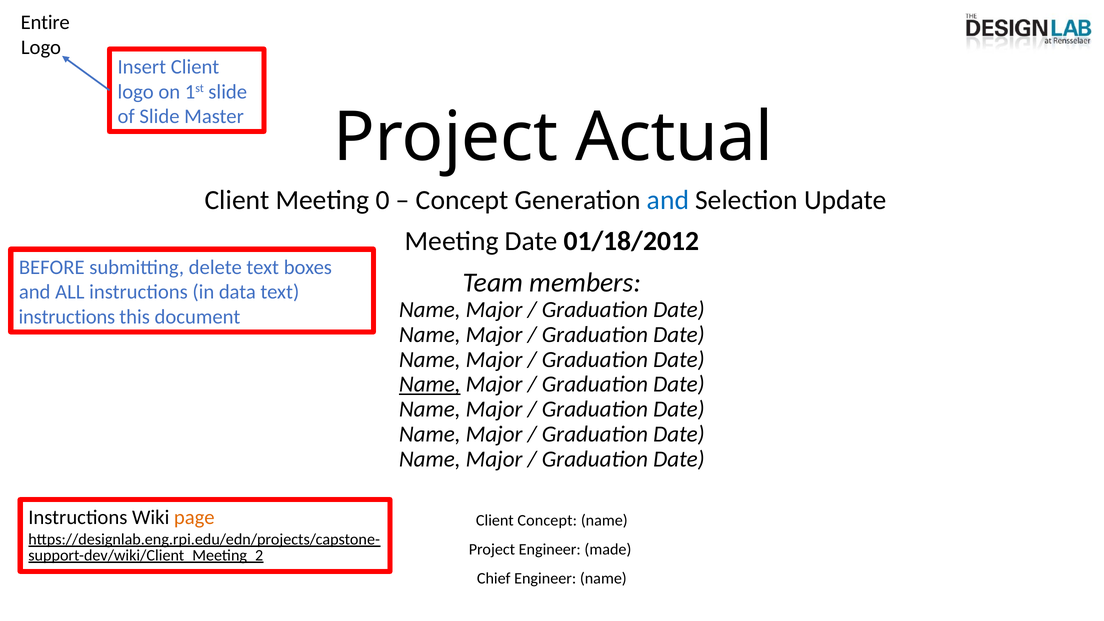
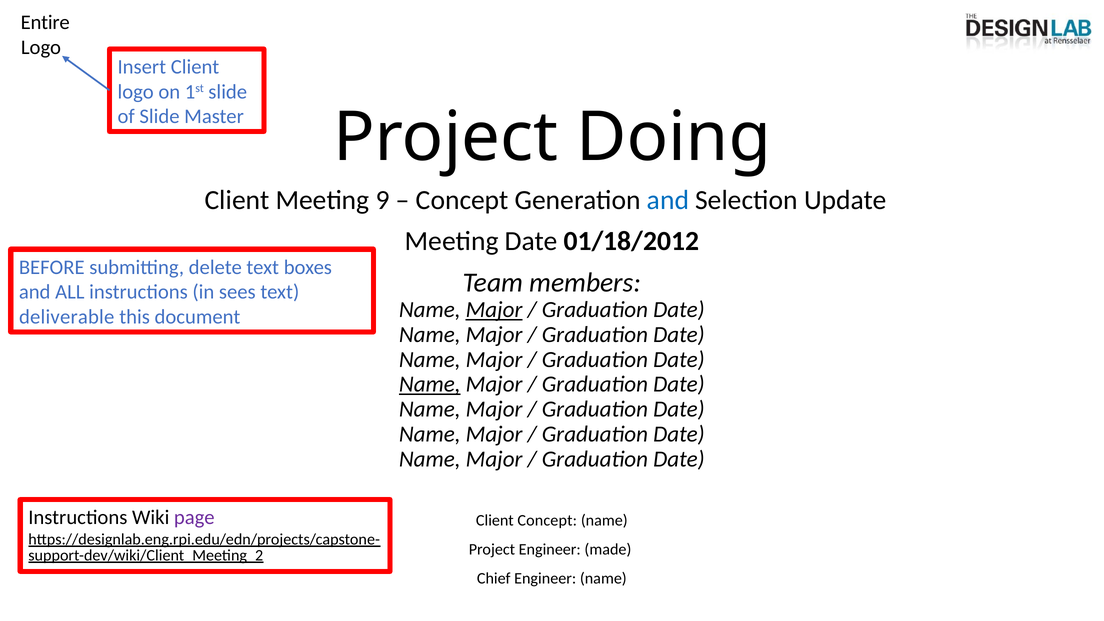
Actual: Actual -> Doing (674, 137)
0: 0 -> 9 (383, 200)
data: data -> sees (237, 292)
Major underline: none -> present (494, 310)
instructions: instructions -> deliverable (67, 317)
page colour: orange -> purple (194, 517)
